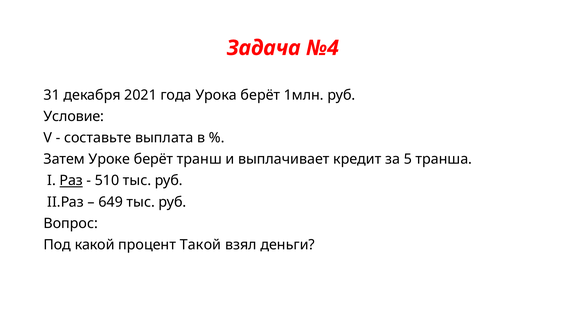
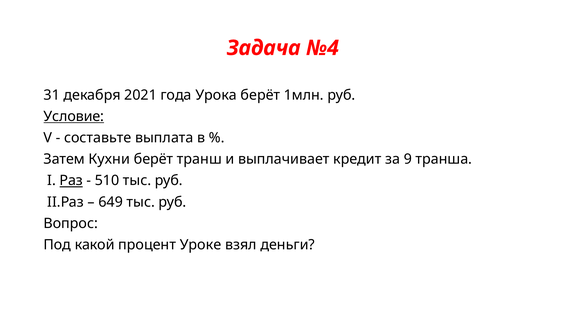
Условие underline: none -> present (74, 117)
Уроке: Уроке -> Кухни (109, 159)
5: 5 -> 9 (408, 159)
Такой: Такой -> Уроке (201, 245)
